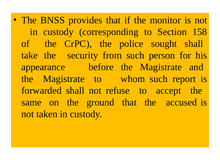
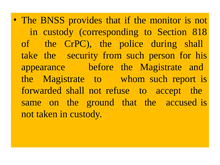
158: 158 -> 818 (200, 32)
sought: sought -> during (164, 44)
